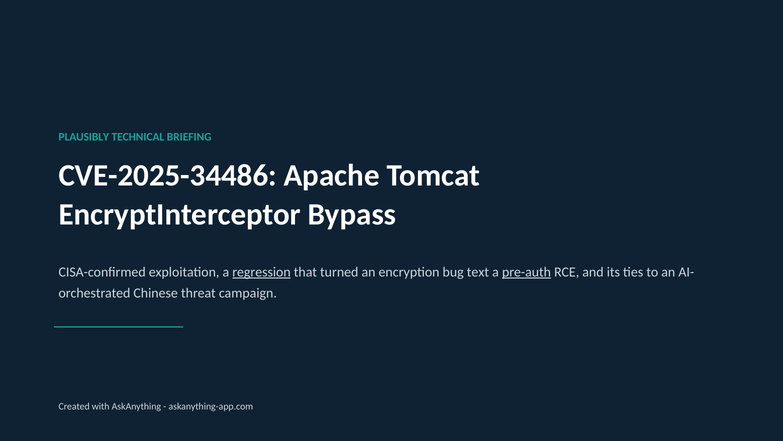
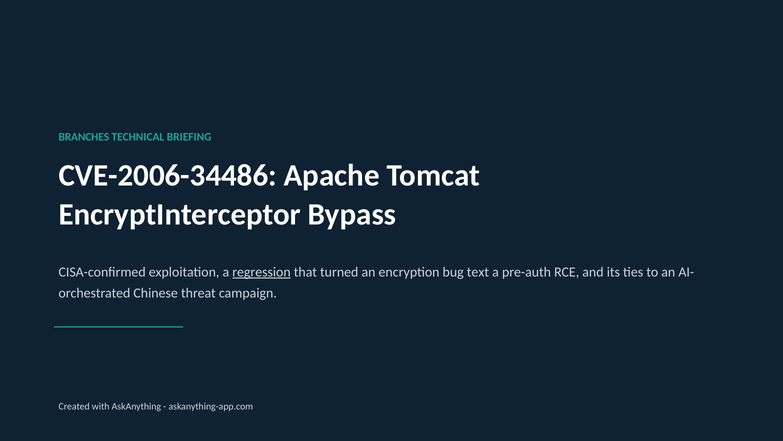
PLAUSIBLY: PLAUSIBLY -> BRANCHES (84, 137)
CVE-2025-34486: CVE-2025-34486 -> CVE-2006-34486 (168, 175)
pre-auth underline: present -> none (527, 272)
